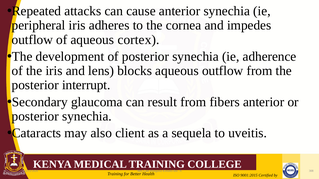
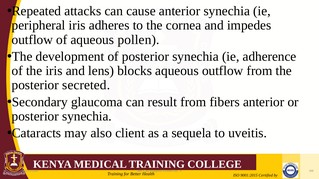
cortex: cortex -> pollen (138, 40)
interrupt: interrupt -> secreted (86, 85)
